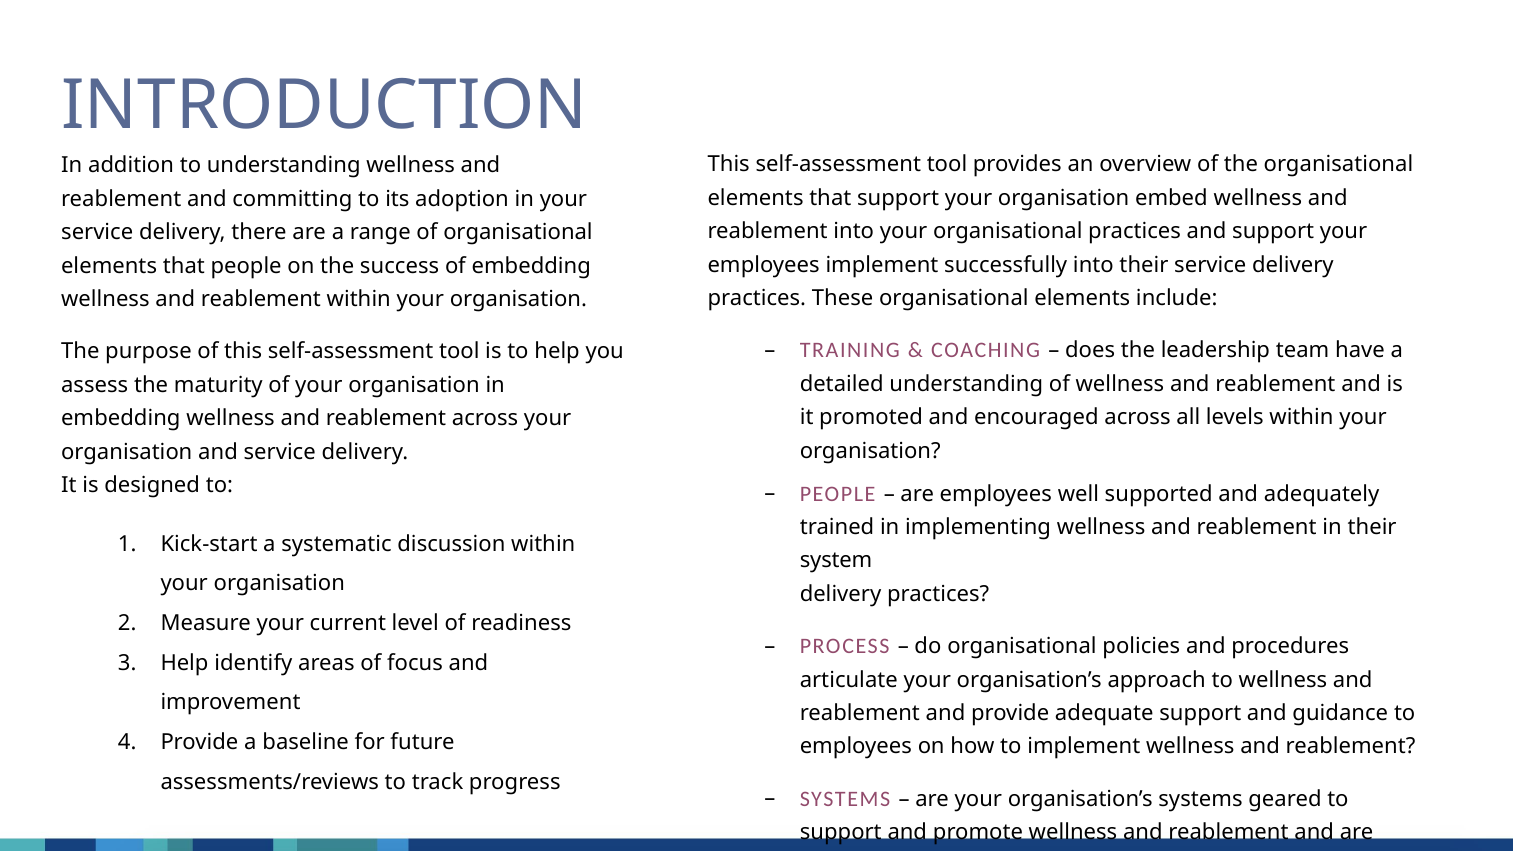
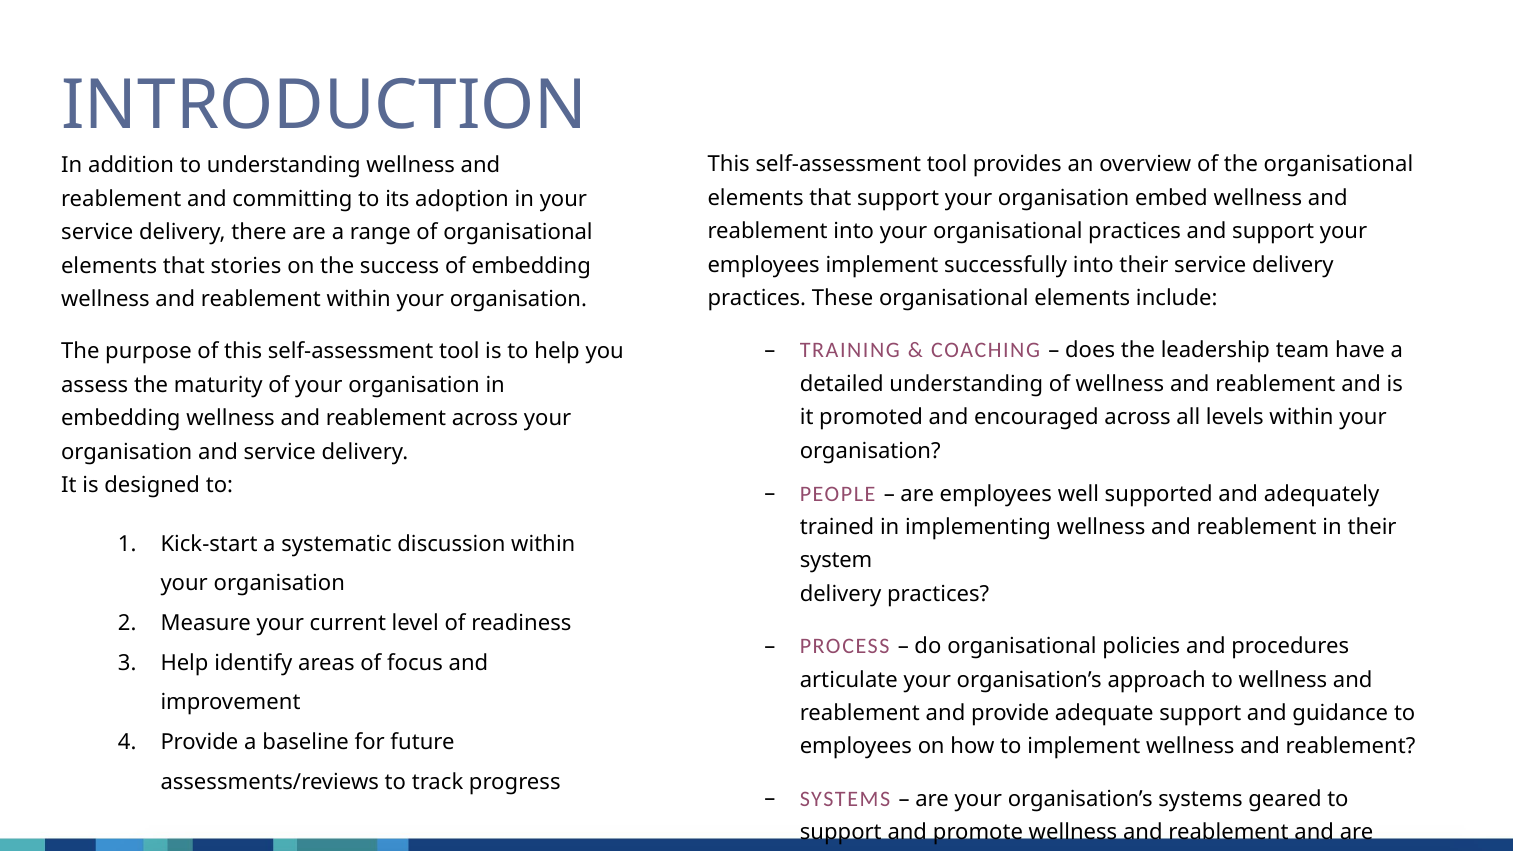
that people: people -> stories (246, 266)
